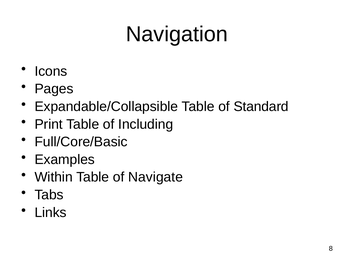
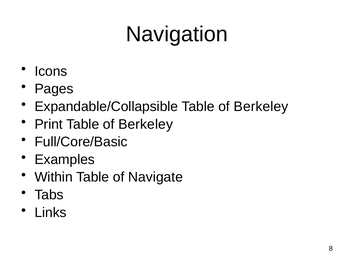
Expandable/Collapsible Table of Standard: Standard -> Berkeley (261, 106)
Print Table of Including: Including -> Berkeley (146, 124)
